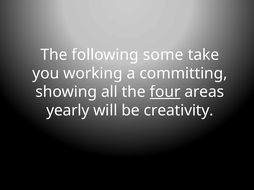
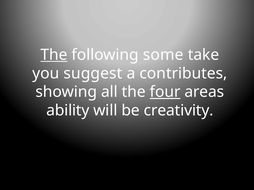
The underline: none -> present (54, 55)
working: working -> suggest (93, 73)
committing: committing -> contributes (183, 73)
yearly: yearly -> ability (68, 111)
